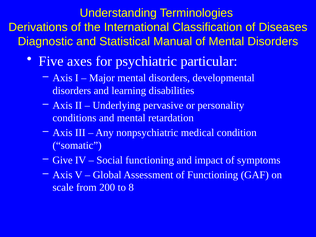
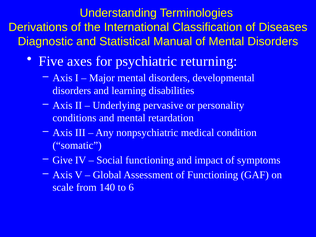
particular: particular -> returning (209, 61)
200: 200 -> 140 (107, 187)
8: 8 -> 6 (131, 187)
